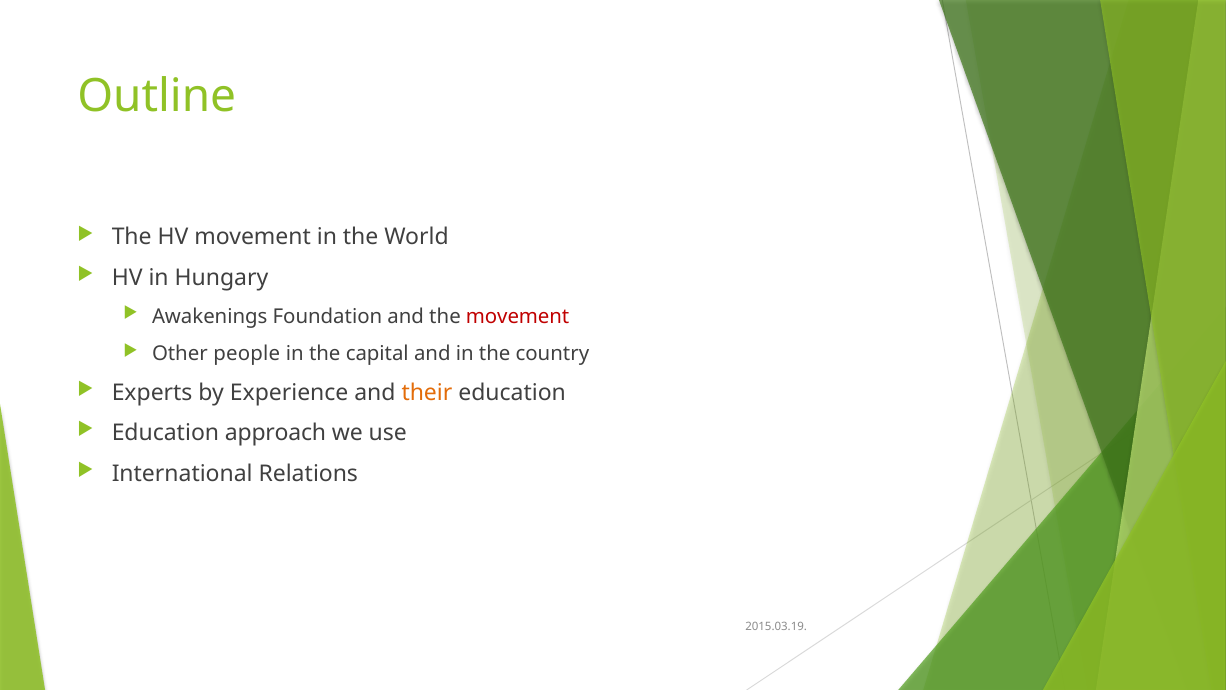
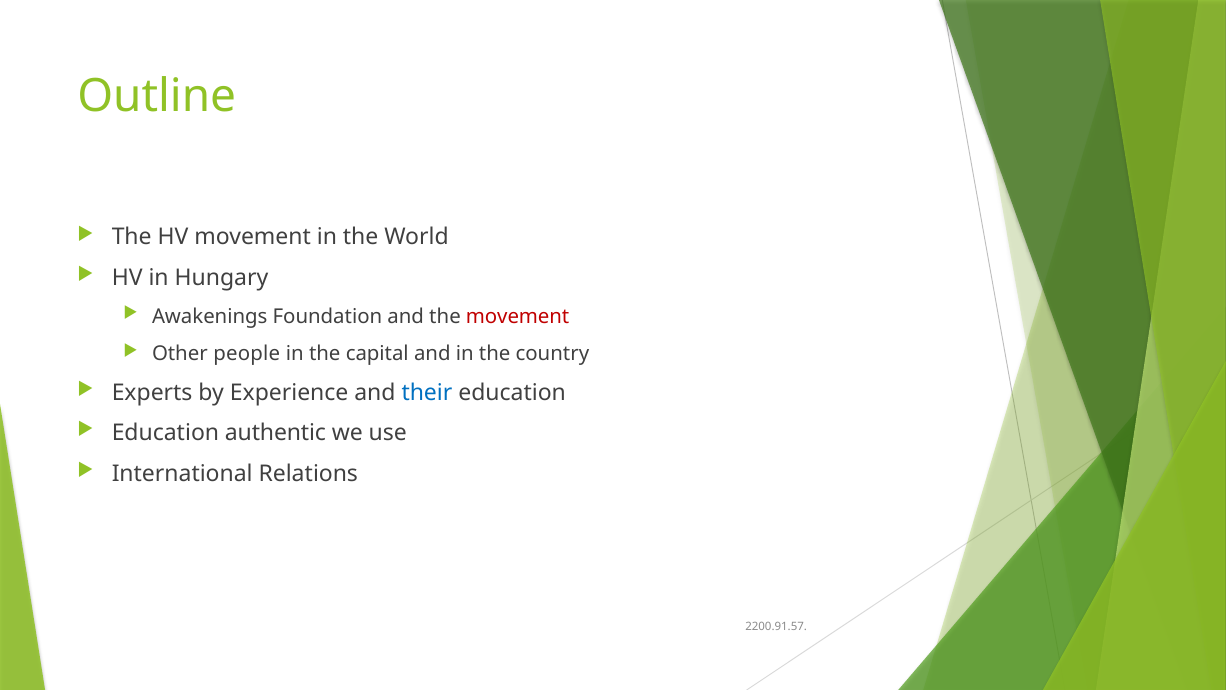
their colour: orange -> blue (427, 393)
approach: approach -> authentic (275, 433)
2015.03.19: 2015.03.19 -> 2200.91.57 (776, 627)
